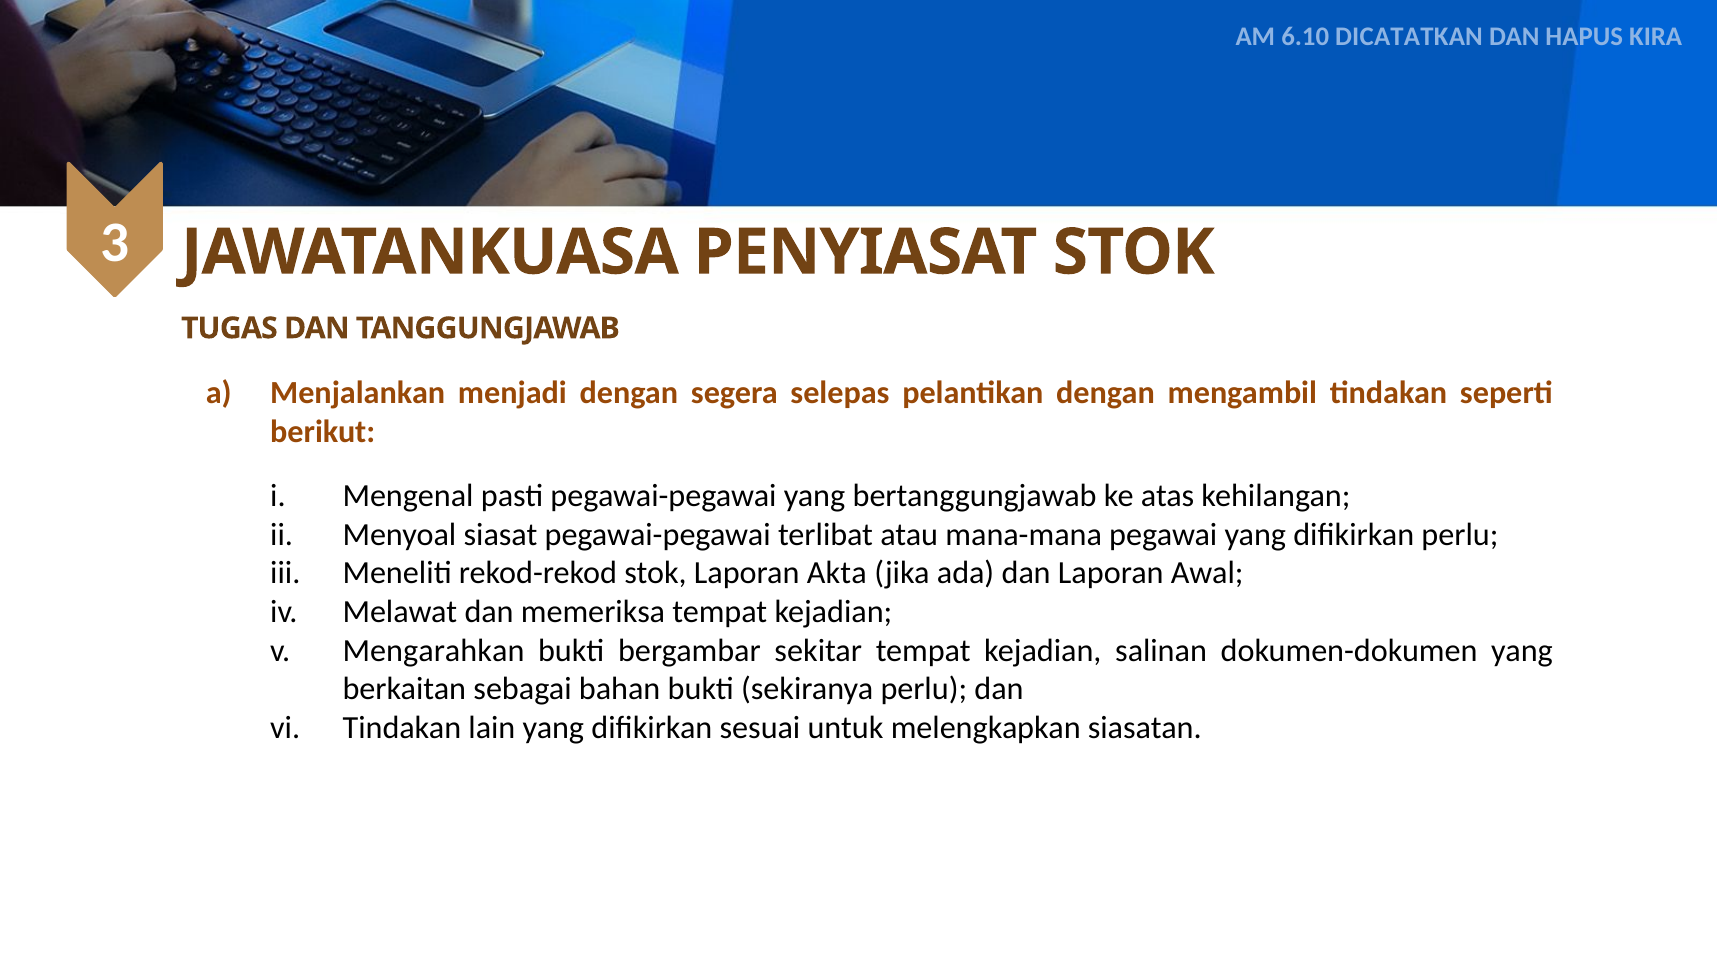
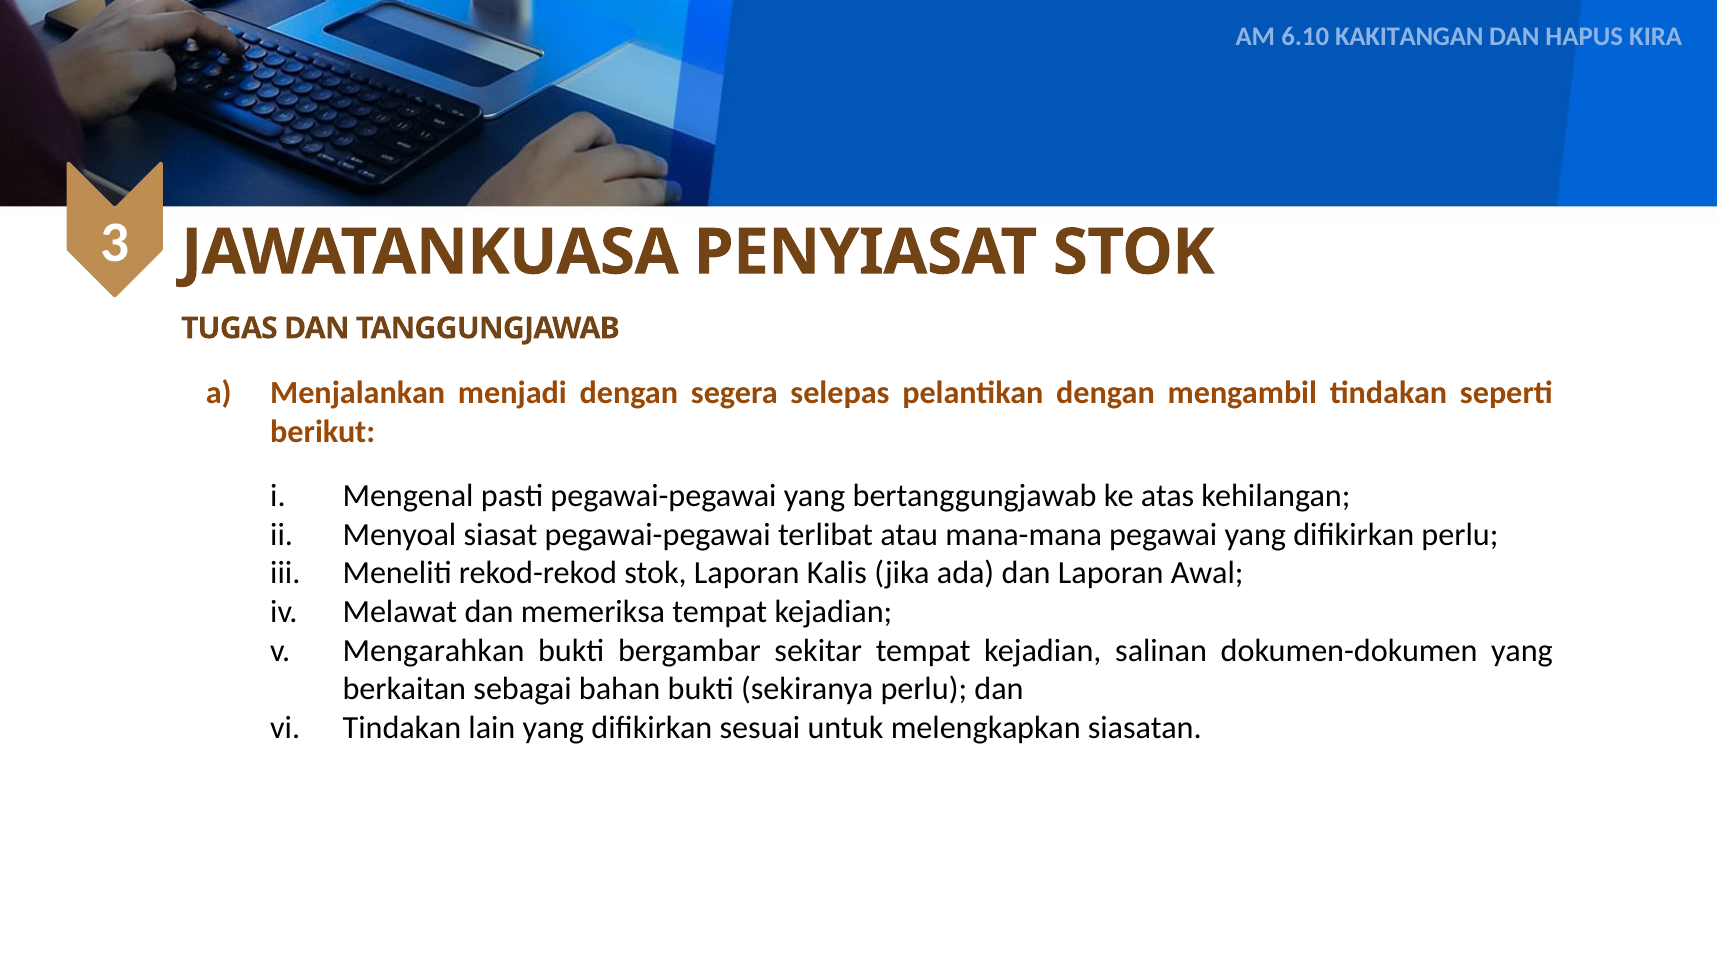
DICATATKAN: DICATATKAN -> KAKITANGAN (1409, 37)
Akta: Akta -> Kalis (837, 573)
